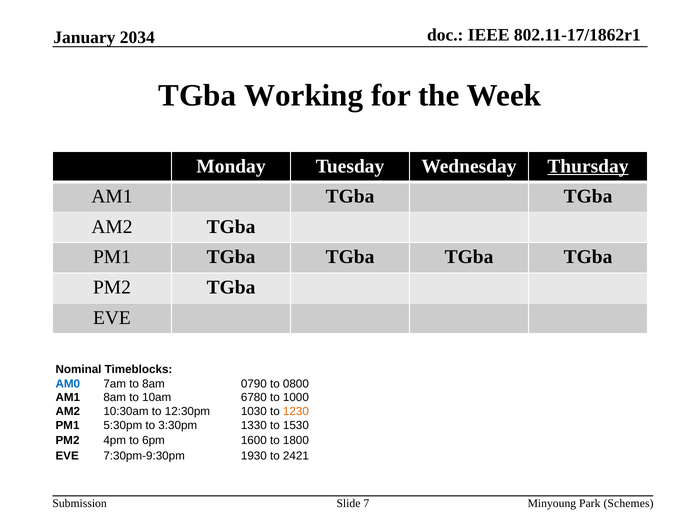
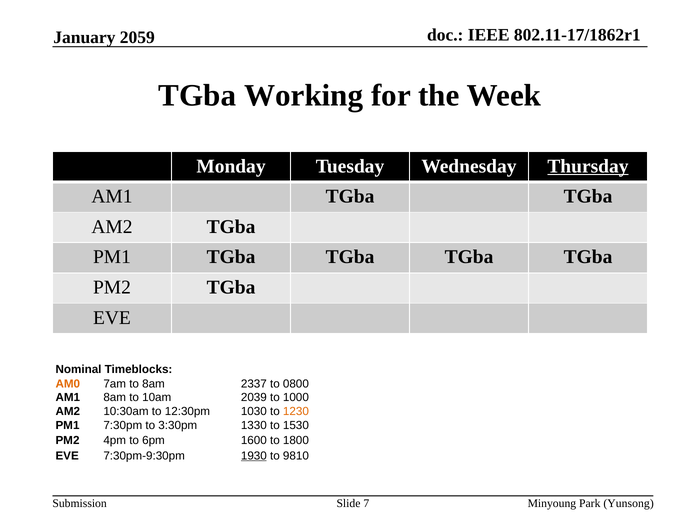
2034: 2034 -> 2059 (137, 37)
AM0 colour: blue -> orange (68, 384)
0790: 0790 -> 2337 (254, 384)
6780: 6780 -> 2039 (254, 398)
5:30pm: 5:30pm -> 7:30pm (123, 425)
1930 underline: none -> present (254, 456)
2421: 2421 -> 9810 (296, 456)
Schemes: Schemes -> Yunsong (629, 504)
